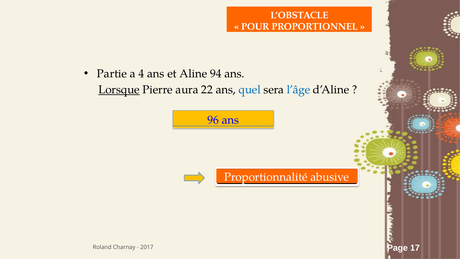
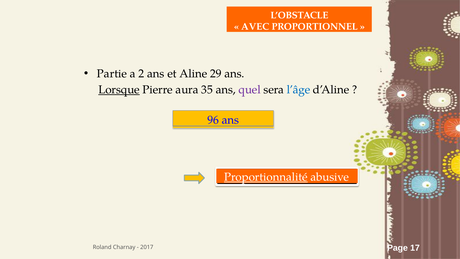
POUR: POUR -> AVEC (255, 27)
4: 4 -> 2 (141, 74)
94: 94 -> 29 (216, 74)
22: 22 -> 35 (207, 90)
quel colour: blue -> purple (250, 90)
Proportionnalité underline: none -> present (266, 177)
